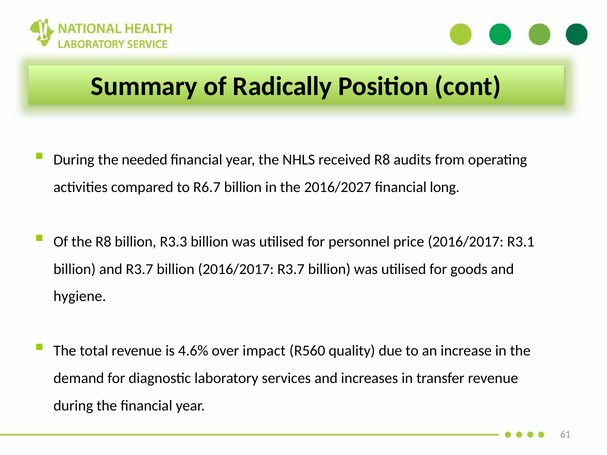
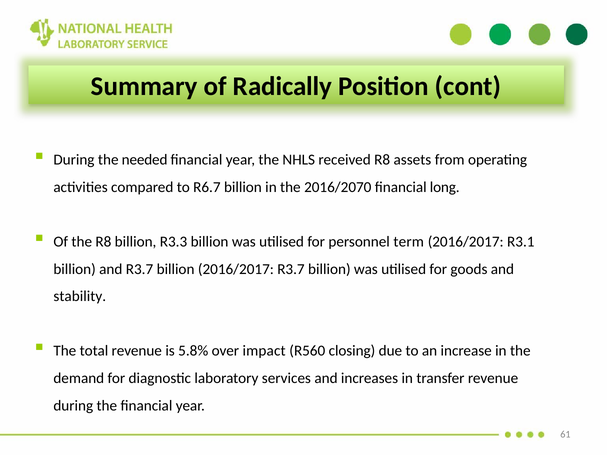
audits: audits -> assets (412, 160)
2016/2027: 2016/2027 -> 2016/2070 (338, 187)
price: price -> term (409, 242)
hygiene: hygiene -> stability (80, 297)
4.6%: 4.6% -> 5.8% (193, 351)
quality: quality -> closing (352, 351)
